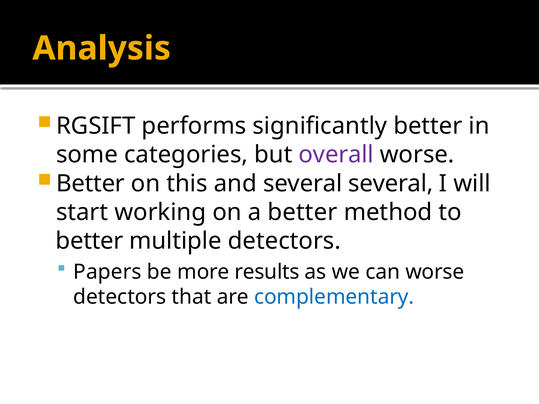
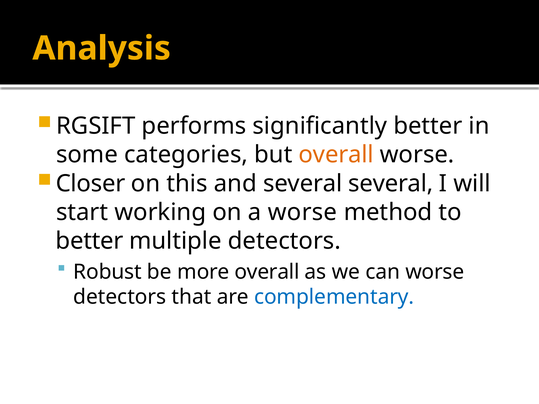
overall colour: purple -> orange (336, 155)
Better: Better -> Closer (90, 184)
a better: better -> worse (302, 212)
Papers: Papers -> Robust (108, 272)
more results: results -> overall (267, 272)
